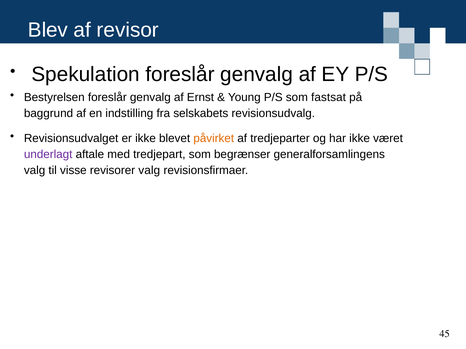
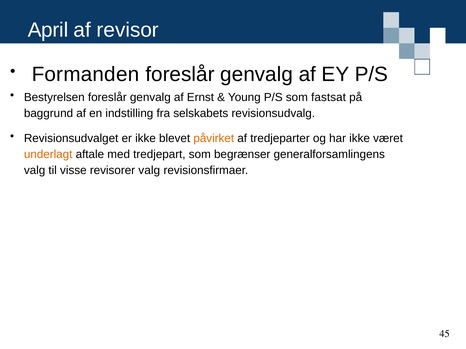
Blev: Blev -> April (48, 30)
Spekulation: Spekulation -> Formanden (86, 74)
underlagt colour: purple -> orange (48, 155)
